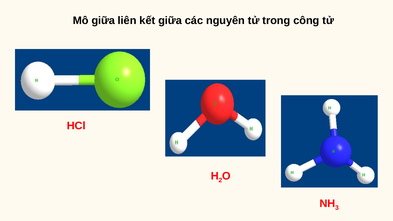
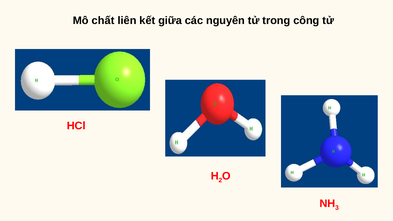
Mô giữa: giữa -> chất (103, 21)
